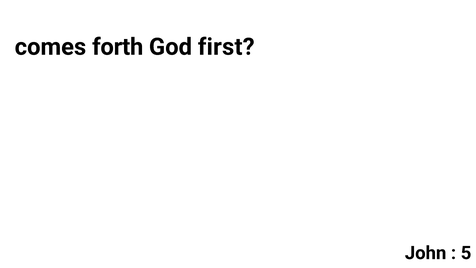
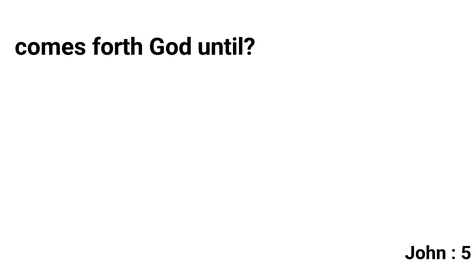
first: first -> until (226, 47)
